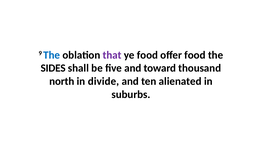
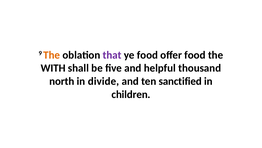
The colour: blue -> orange (52, 55)
SIDES: SIDES -> WITH (53, 68)
toward: toward -> helpful (160, 68)
alienated: alienated -> sanctified (180, 81)
suburbs: suburbs -> children (131, 94)
